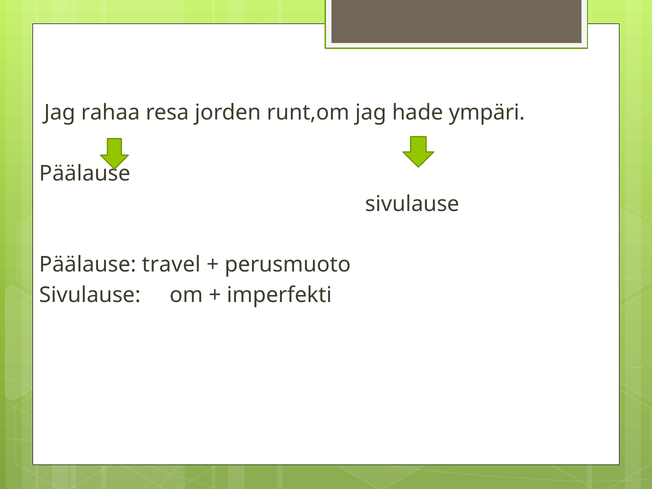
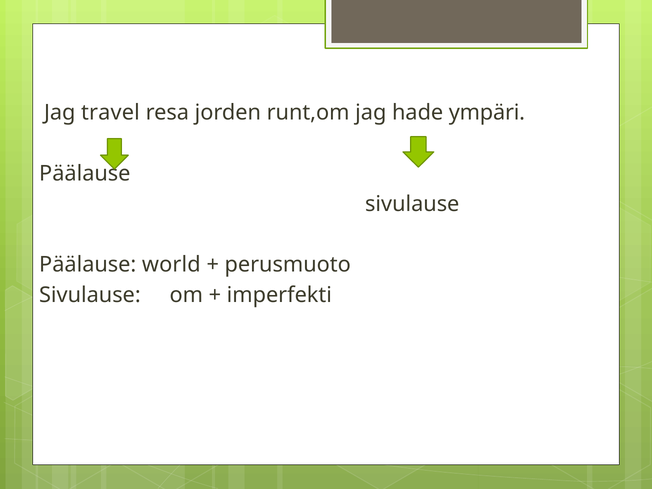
rahaa: rahaa -> travel (110, 113)
travel: travel -> world (171, 265)
